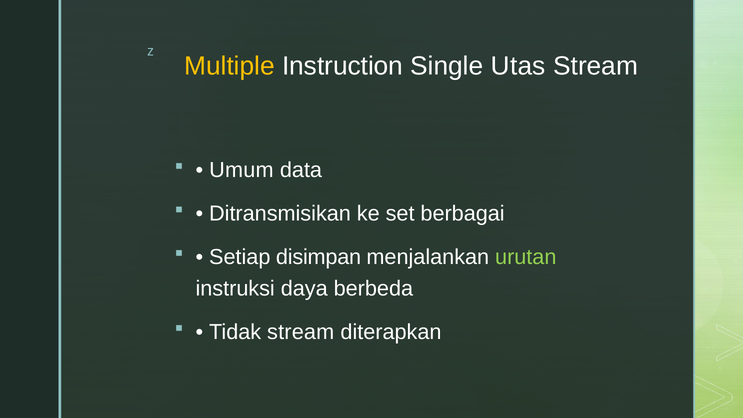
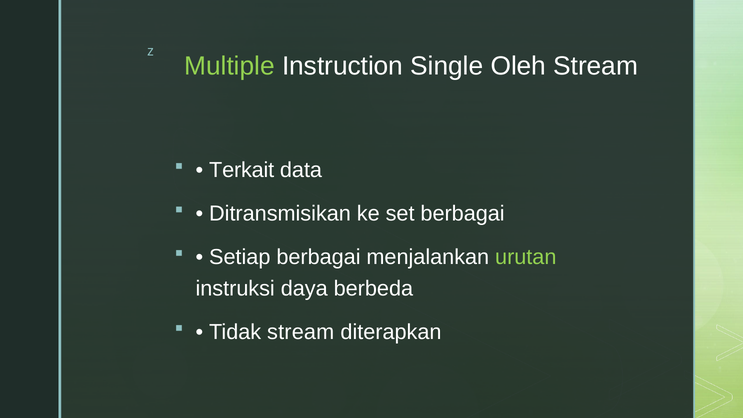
Multiple colour: yellow -> light green (230, 66)
Utas: Utas -> Oleh (518, 66)
Umum: Umum -> Terkait (242, 170)
Setiap disimpan: disimpan -> berbagai (318, 257)
